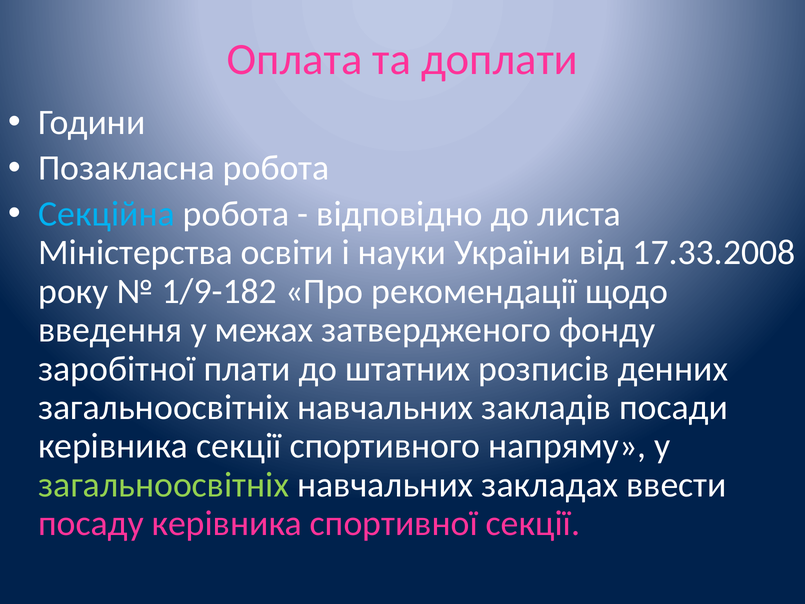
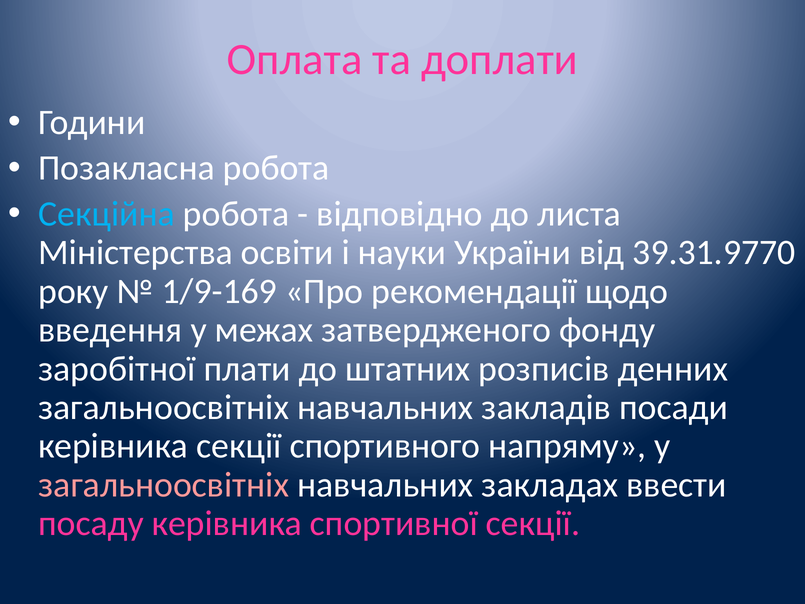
17.33.2008: 17.33.2008 -> 39.31.9770 (714, 253)
1/9-182: 1/9-182 -> 1/9-169 (219, 291)
загальноосвітніх colour: light green -> pink (164, 485)
